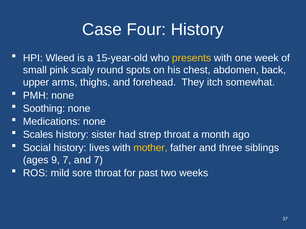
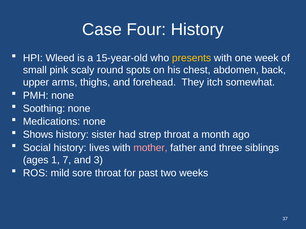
Scales: Scales -> Shows (38, 135)
mother colour: yellow -> pink (150, 148)
9: 9 -> 1 (56, 160)
and 7: 7 -> 3 (98, 160)
